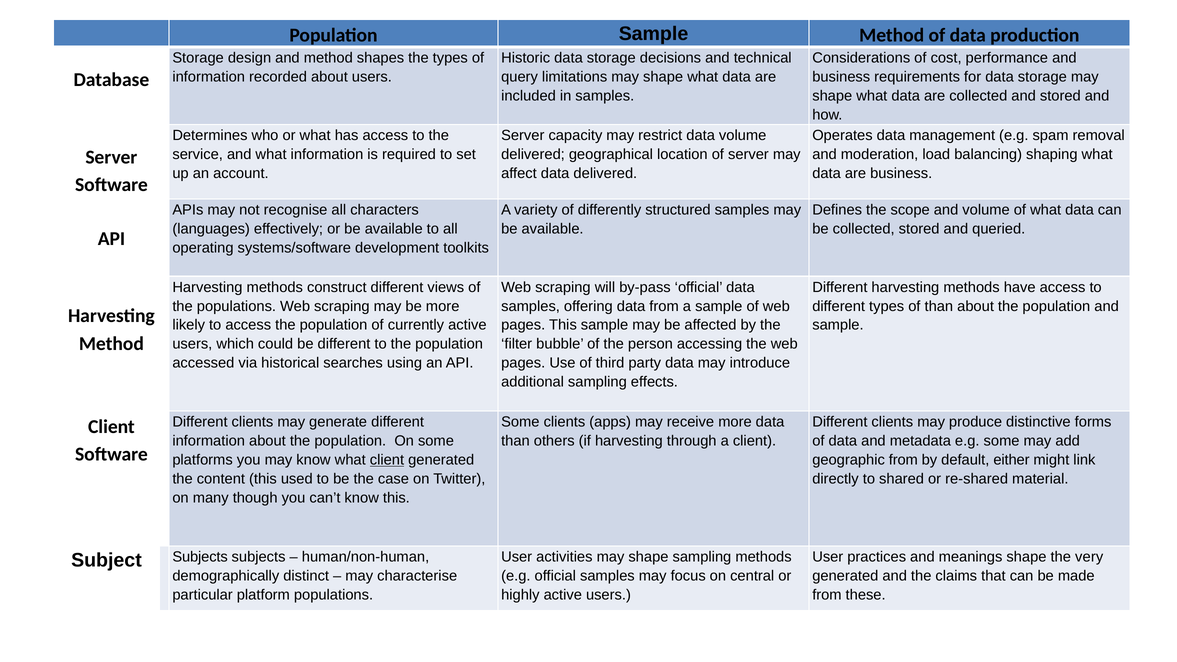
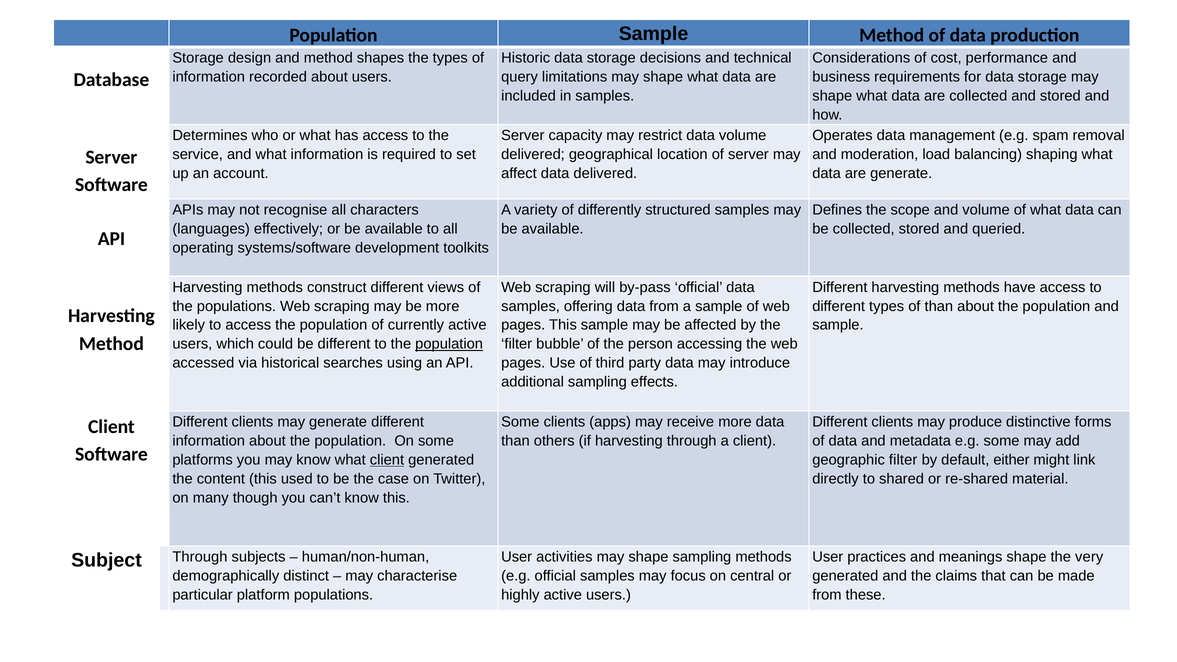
are business: business -> generate (901, 173)
population underline: none -> present (449, 344)
geographic from: from -> filter (903, 460)
Subject Subjects: Subjects -> Through (200, 557)
